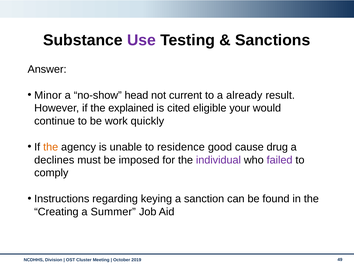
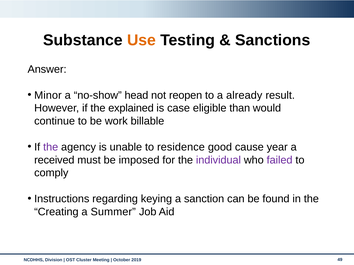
Use colour: purple -> orange (141, 40)
current: current -> reopen (186, 95)
cited: cited -> case (179, 108)
your: your -> than (240, 108)
quickly: quickly -> billable (147, 121)
the colour: orange -> purple (51, 147)
drug: drug -> year (277, 147)
declines: declines -> received (54, 160)
